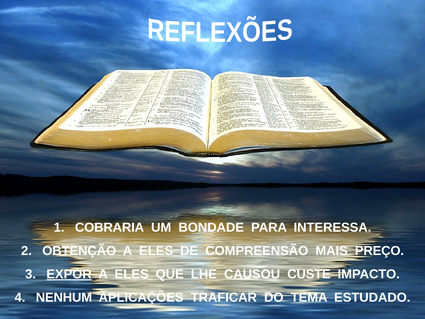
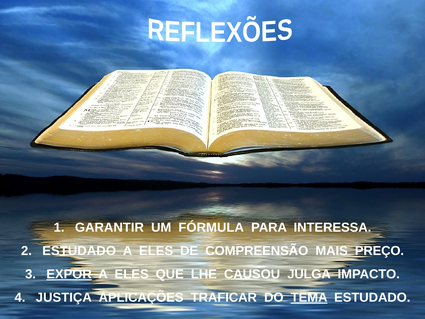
COBRARIA: COBRARIA -> GARANTIR (109, 227)
BONDADE: BONDADE -> FÓRMULA (211, 227)
OBTENÇÃO: OBTENÇÃO -> ESTUDADO (79, 251)
CUSTE: CUSTE -> JULGA (309, 274)
NENHUM: NENHUM -> JUSTIÇA (64, 297)
TEMA underline: none -> present (309, 297)
